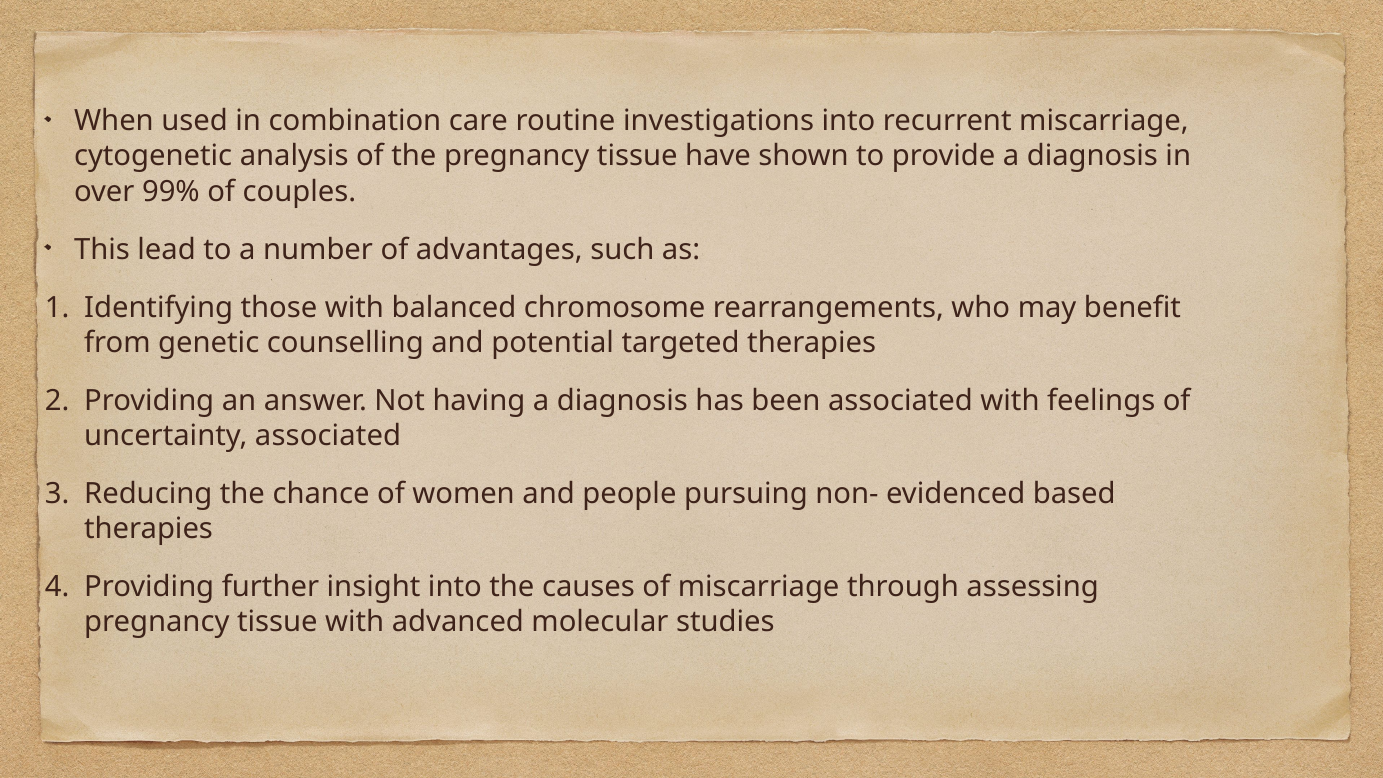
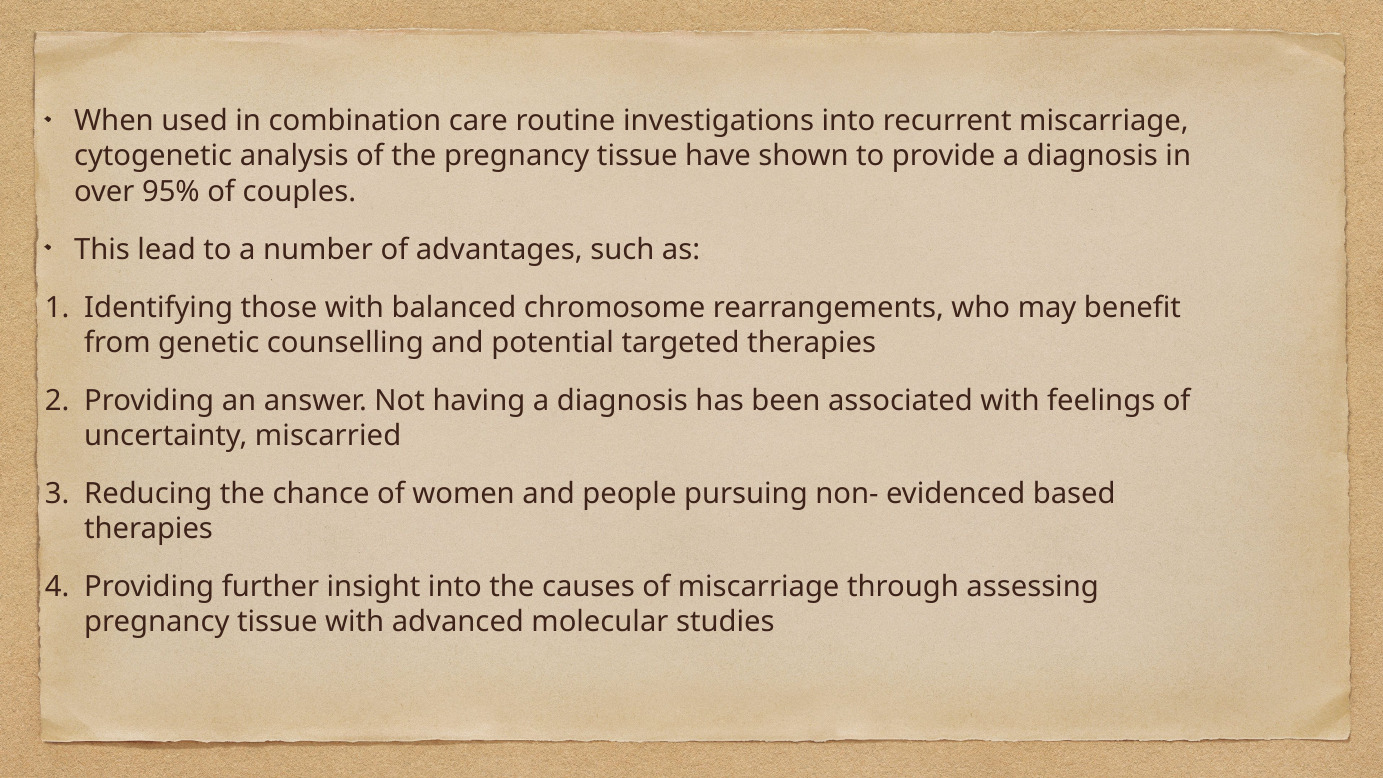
99%: 99% -> 95% (171, 191)
uncertainty associated: associated -> miscarried (328, 436)
